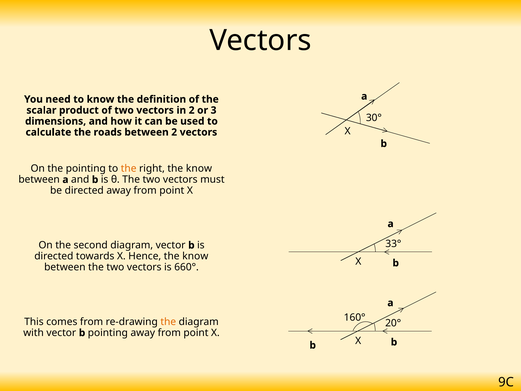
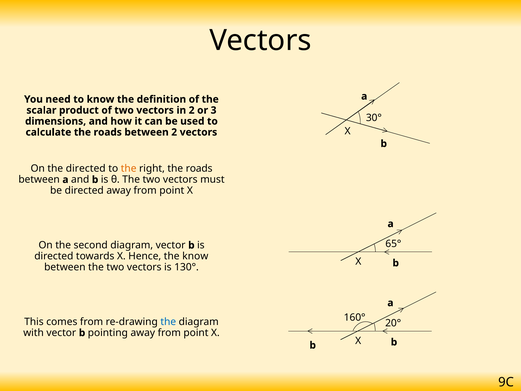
the pointing: pointing -> directed (86, 169)
right the know: know -> roads (199, 169)
33°: 33° -> 65° (393, 244)
660°: 660° -> 130° (187, 267)
the colour: orange -> blue (168, 322)
